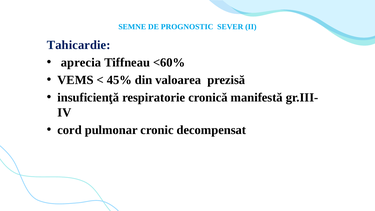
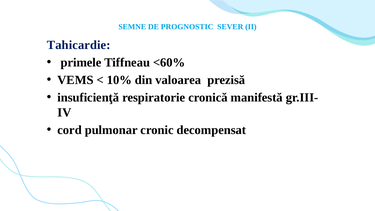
aprecia: aprecia -> primele (81, 62)
45%: 45% -> 10% (119, 80)
